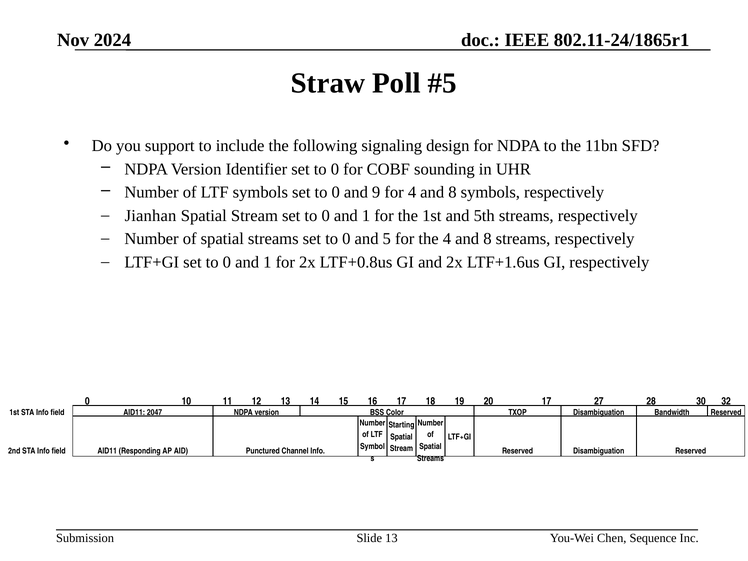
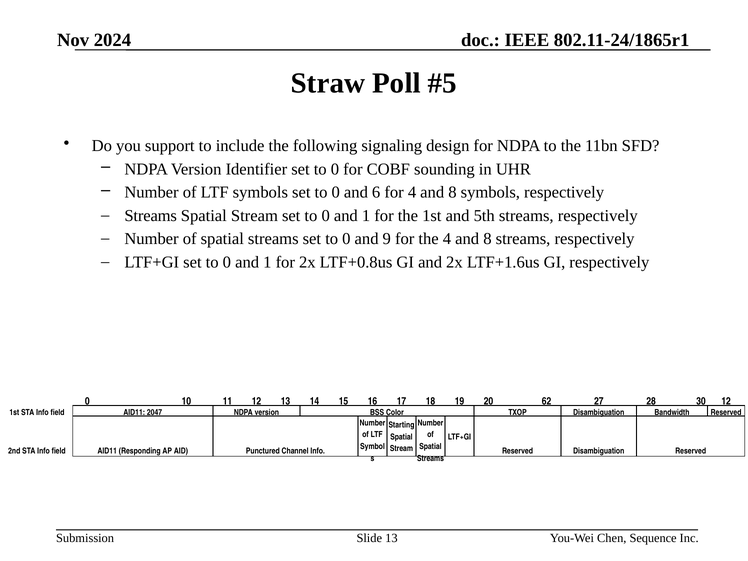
9: 9 -> 6 (376, 192)
Jianhan: Jianhan -> Streams (151, 216)
5: 5 -> 9 (387, 239)
20 17: 17 -> 62 (547, 401)
30 32: 32 -> 12 (726, 401)
